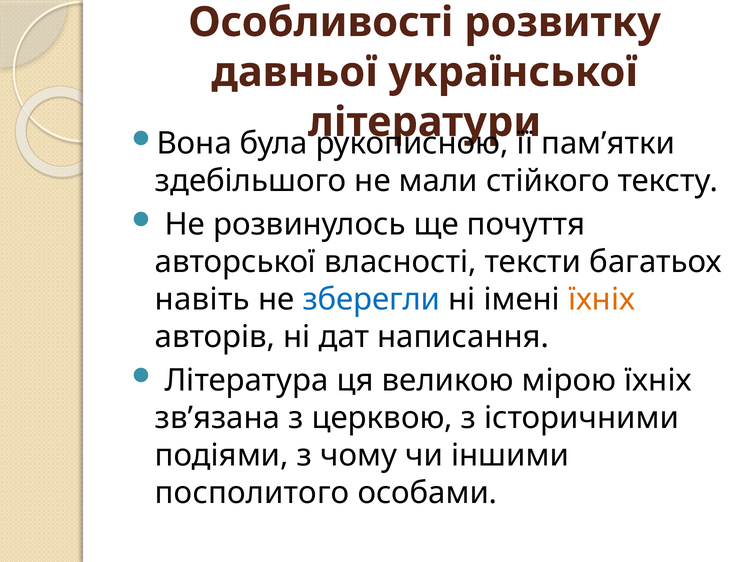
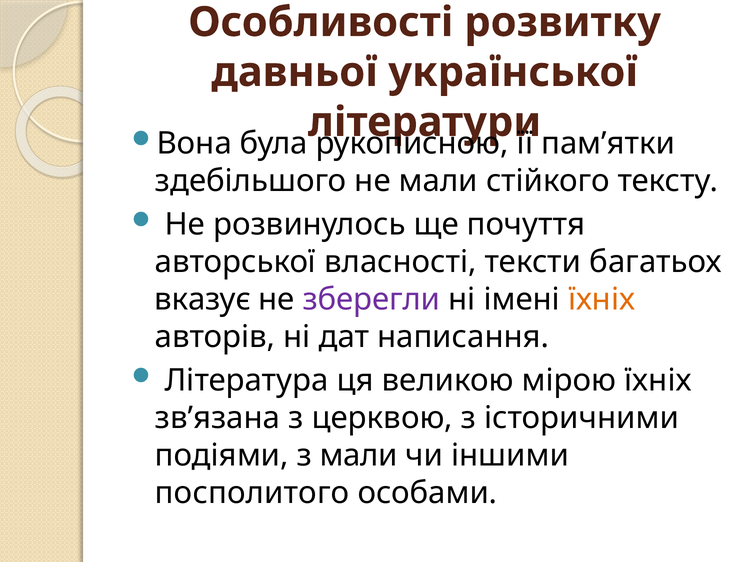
навіть: навіть -> вказує (203, 299)
зберегли colour: blue -> purple (371, 299)
з чому: чому -> мали (359, 455)
